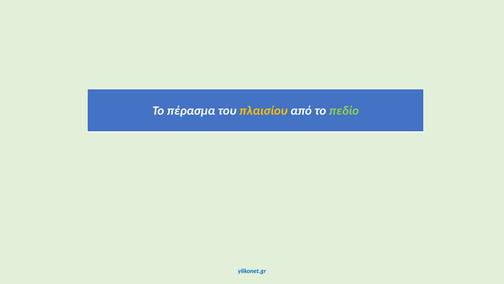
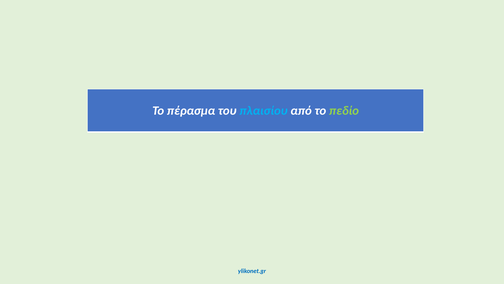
πλαισίου colour: yellow -> light blue (264, 110)
